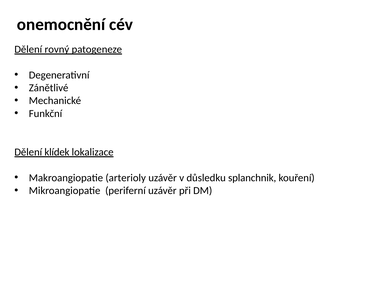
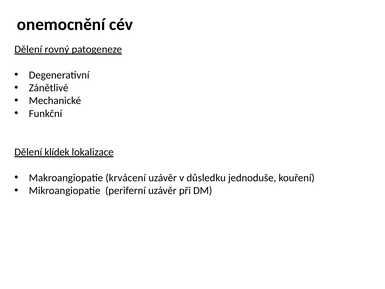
arterioly: arterioly -> krvácení (126, 178)
splanchnik: splanchnik -> jednoduše (252, 178)
